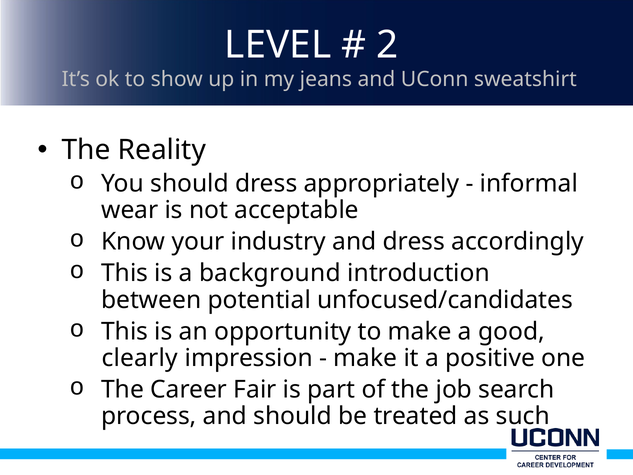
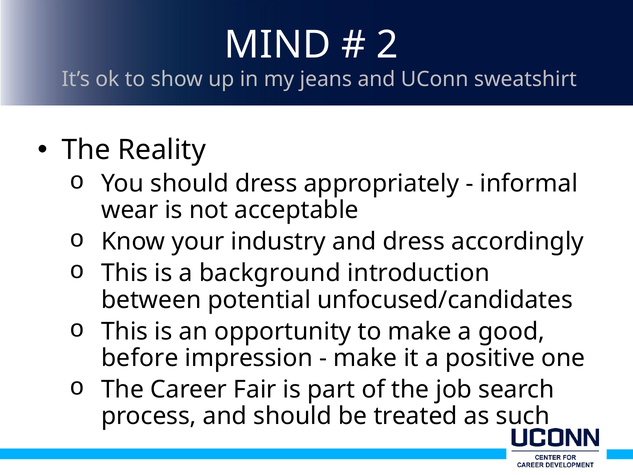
LEVEL: LEVEL -> MIND (278, 45)
clearly: clearly -> before (140, 358)
